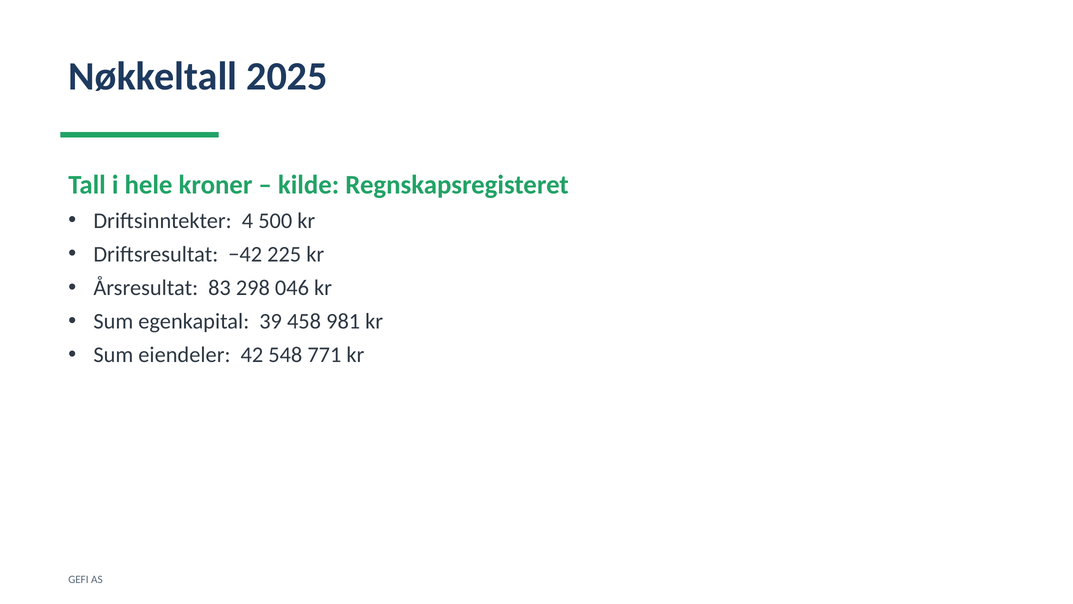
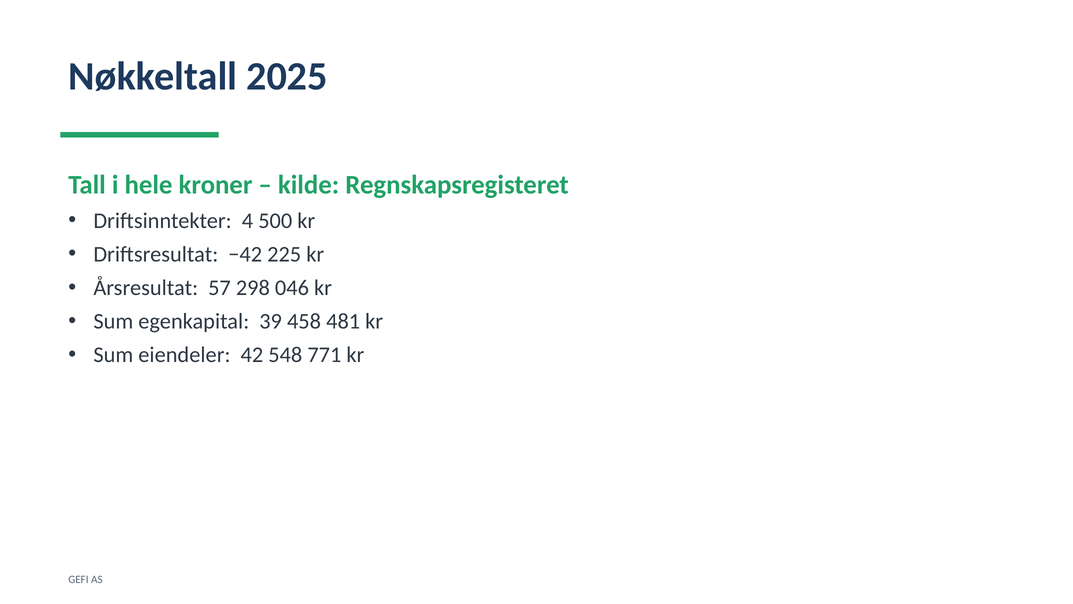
83: 83 -> 57 (220, 288)
981: 981 -> 481 (343, 321)
